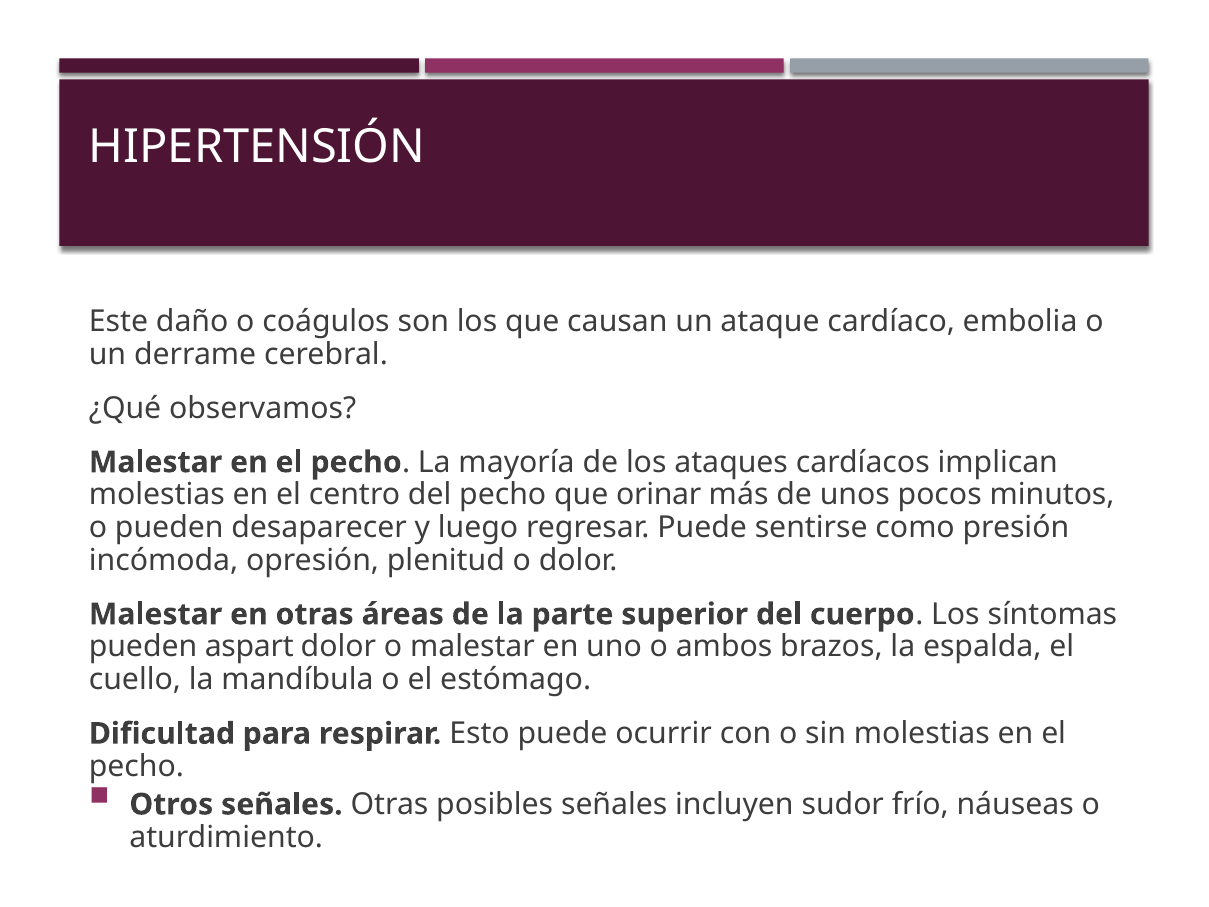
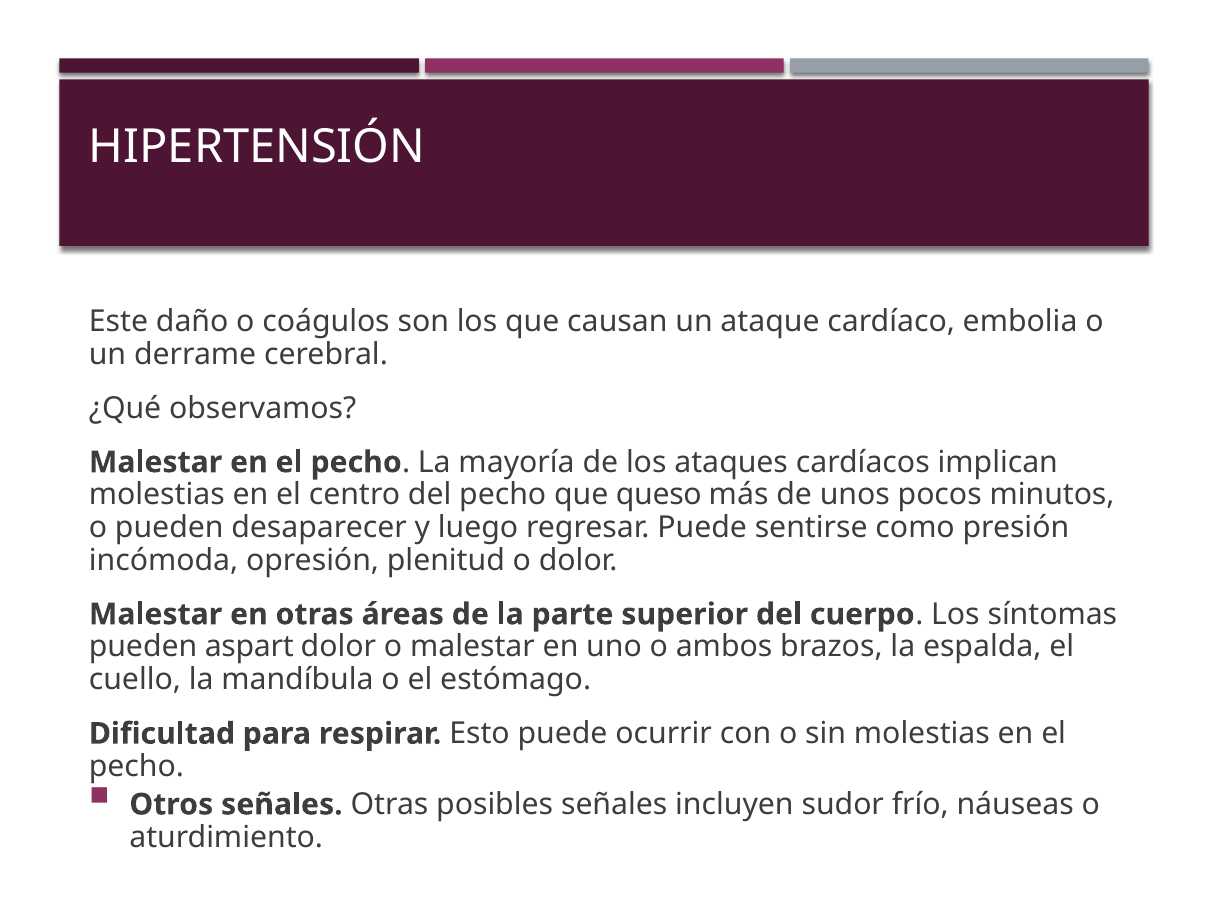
orinar: orinar -> queso (659, 495)
